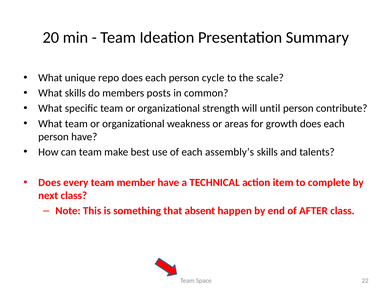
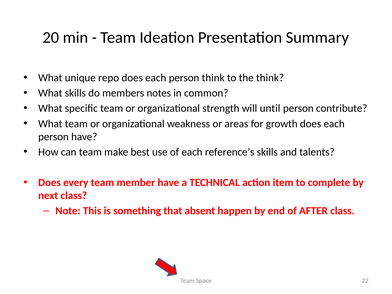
person cycle: cycle -> think (213, 78)
the scale: scale -> think (270, 78)
posts: posts -> notes (159, 93)
assembly’s: assembly’s -> reference’s (230, 152)
